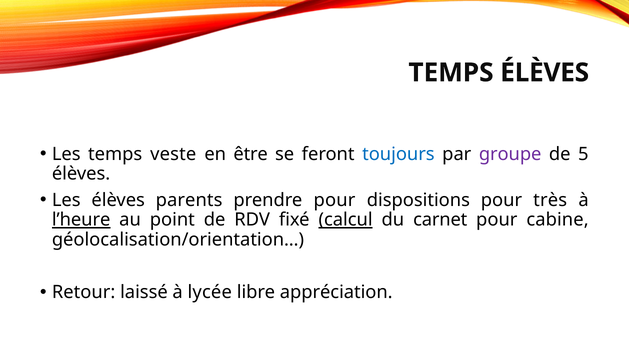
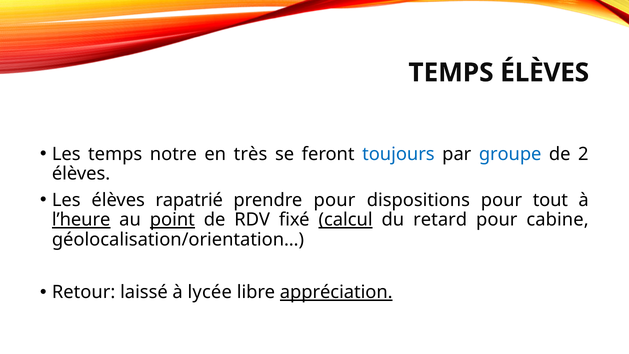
veste: veste -> notre (173, 154)
être: être -> très (251, 154)
groupe colour: purple -> blue (510, 154)
5: 5 -> 2 (583, 154)
parents: parents -> rapatrié (189, 200)
très: très -> tout (550, 200)
point underline: none -> present (172, 220)
carnet: carnet -> retard (440, 220)
appréciation underline: none -> present (336, 292)
